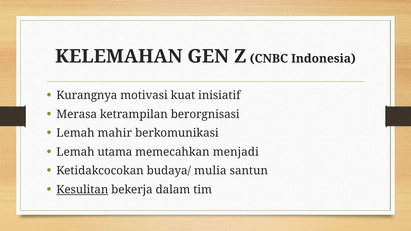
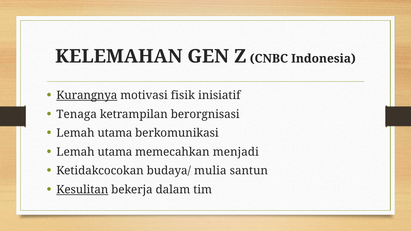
Kurangnya underline: none -> present (87, 95)
kuat: kuat -> fisik (183, 95)
Merasa: Merasa -> Tenaga (77, 114)
mahir: mahir -> utama (115, 133)
